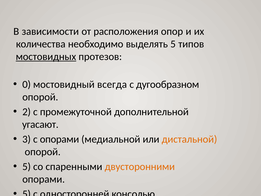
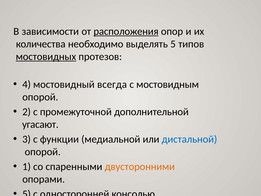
расположения underline: none -> present (126, 31)
0: 0 -> 4 (27, 84)
дугообразном: дугообразном -> мостовидным (168, 84)
с опорами: опорами -> функции (59, 139)
дистальной colour: orange -> blue (189, 139)
5: 5 -> 1 (27, 166)
